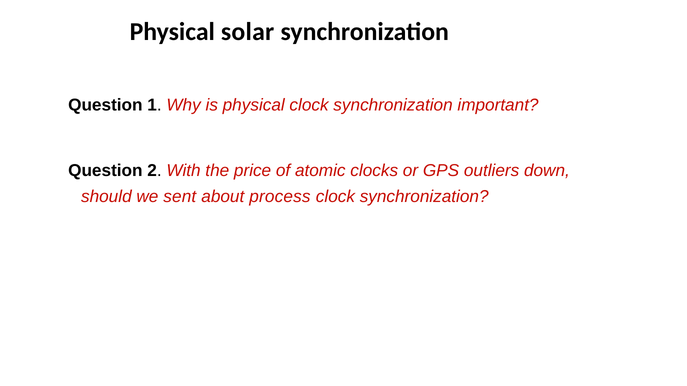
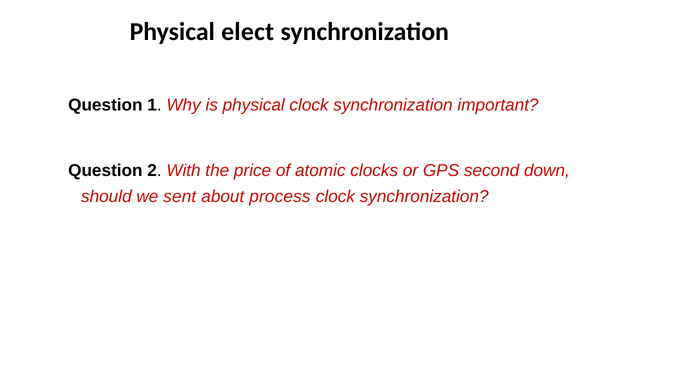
solar: solar -> elect (248, 32)
outliers: outliers -> second (492, 171)
